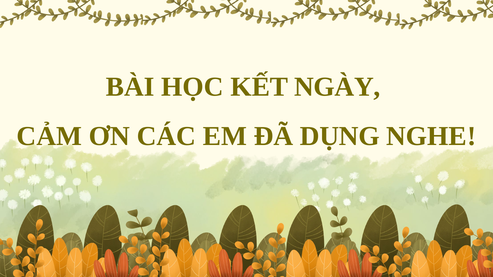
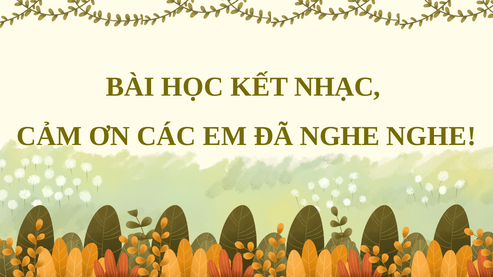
NGÀY: NGÀY -> NHẠC (337, 87)
ĐÃ DỤNG: DỤNG -> NGHE (340, 136)
